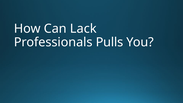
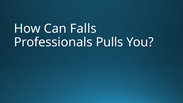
Lack: Lack -> Falls (83, 29)
